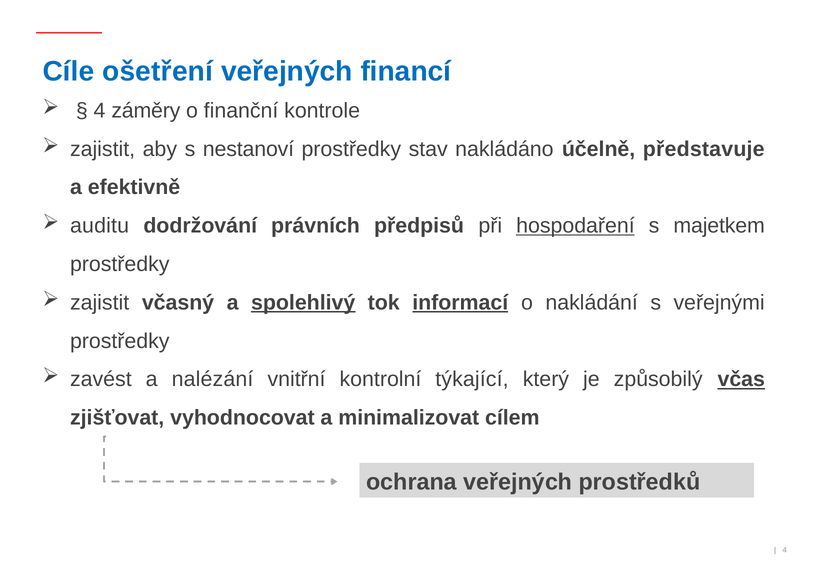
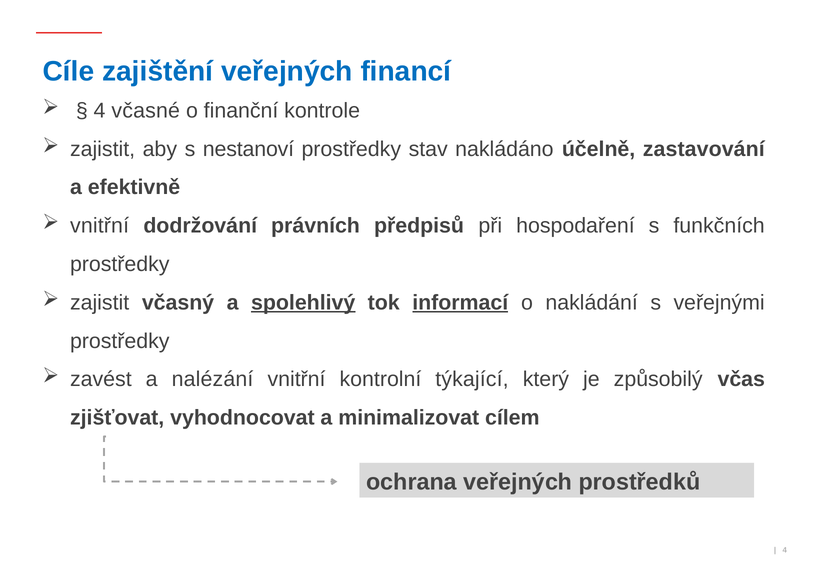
ošetření: ošetření -> zajištění (158, 72)
záměry: záměry -> včasné (146, 111)
představuje: představuje -> zastavování (704, 149)
auditu: auditu -> vnitřní (100, 226)
hospodaření underline: present -> none (575, 226)
majetkem: majetkem -> funkčních (719, 226)
včas underline: present -> none (741, 380)
